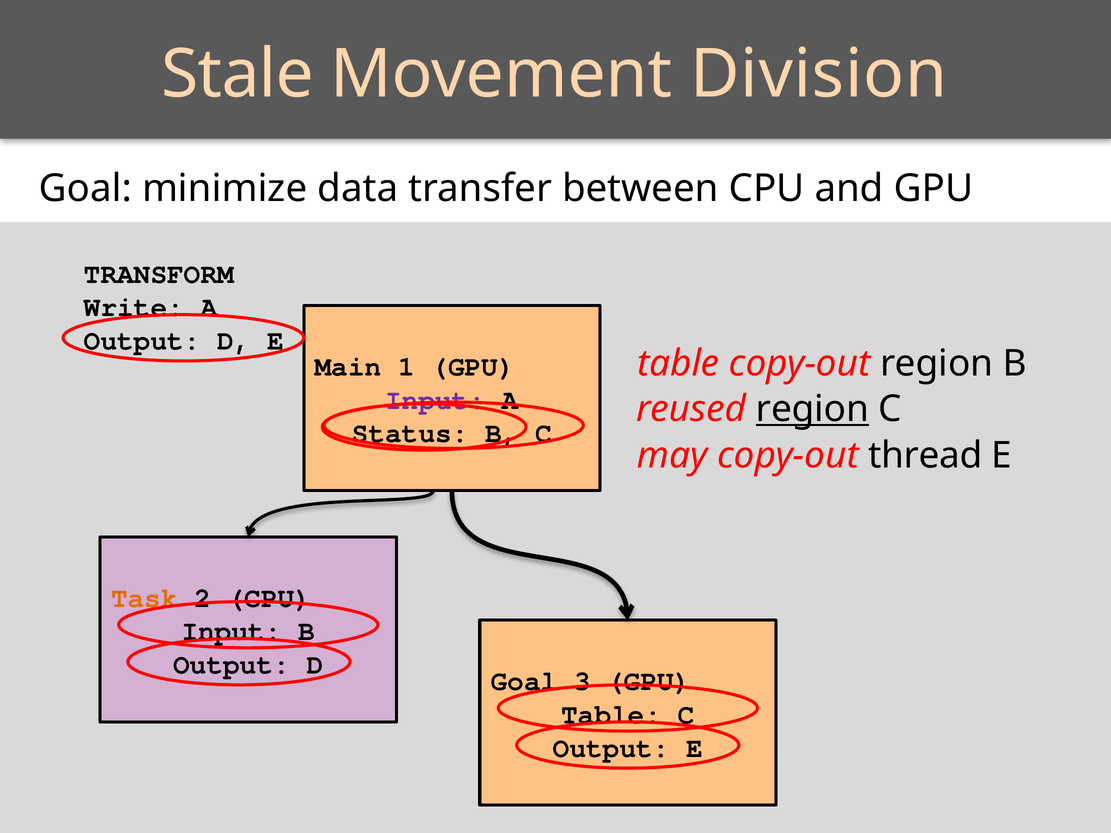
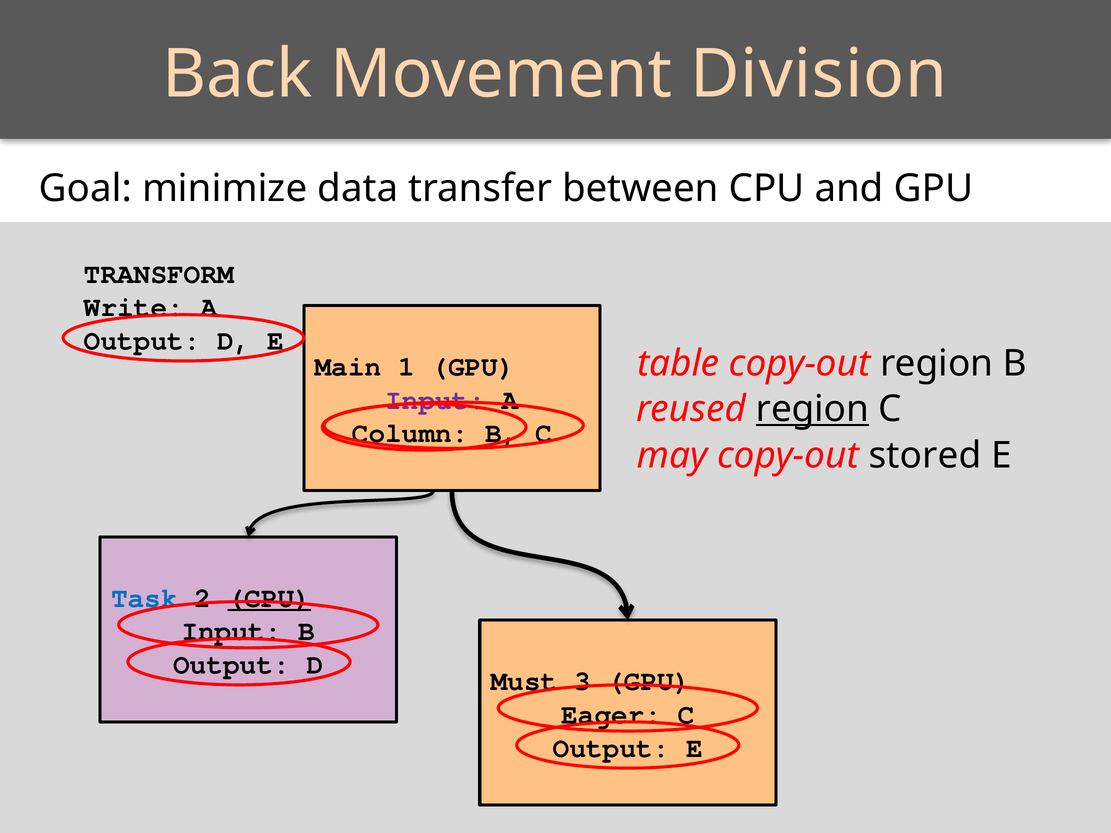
Stale: Stale -> Back (237, 74)
Status: Status -> Column (410, 433)
thread: thread -> stored (925, 456)
Task colour: orange -> blue (144, 598)
CPU underline: none -> present (269, 598)
Goal: Goal -> Must (524, 681)
Table: Table -> Eager (611, 715)
